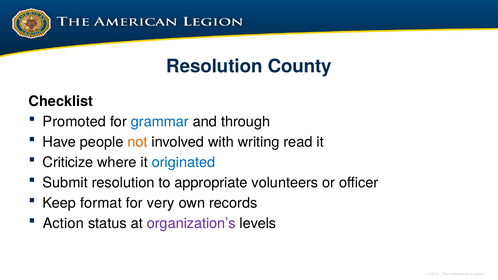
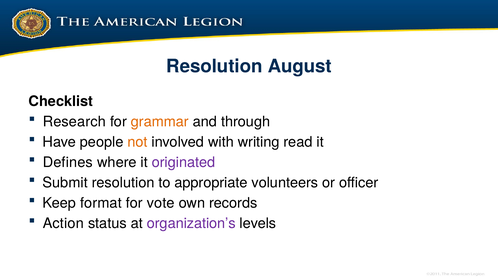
County: County -> August (300, 66)
Promoted: Promoted -> Research (74, 122)
grammar colour: blue -> orange (160, 122)
Criticize: Criticize -> Defines (68, 162)
originated colour: blue -> purple (184, 162)
very: very -> vote (161, 203)
